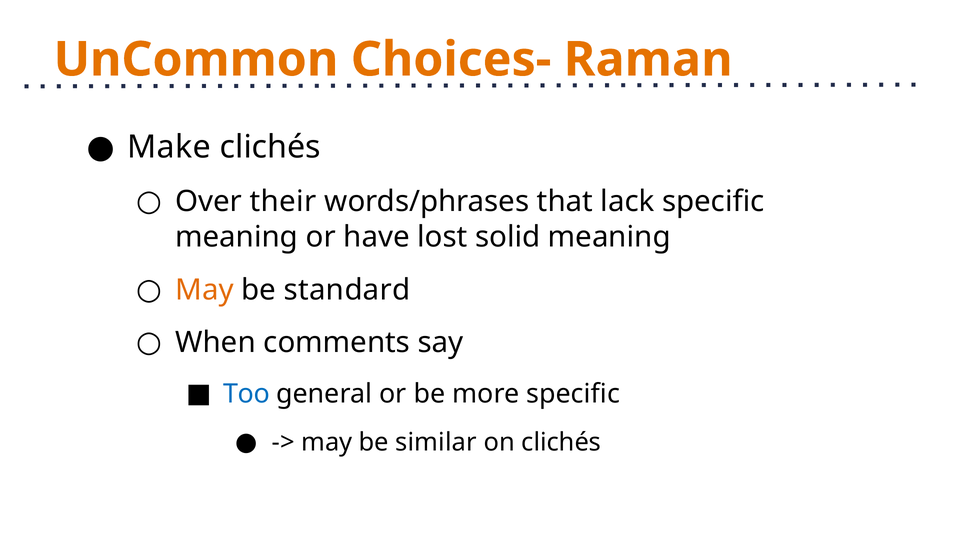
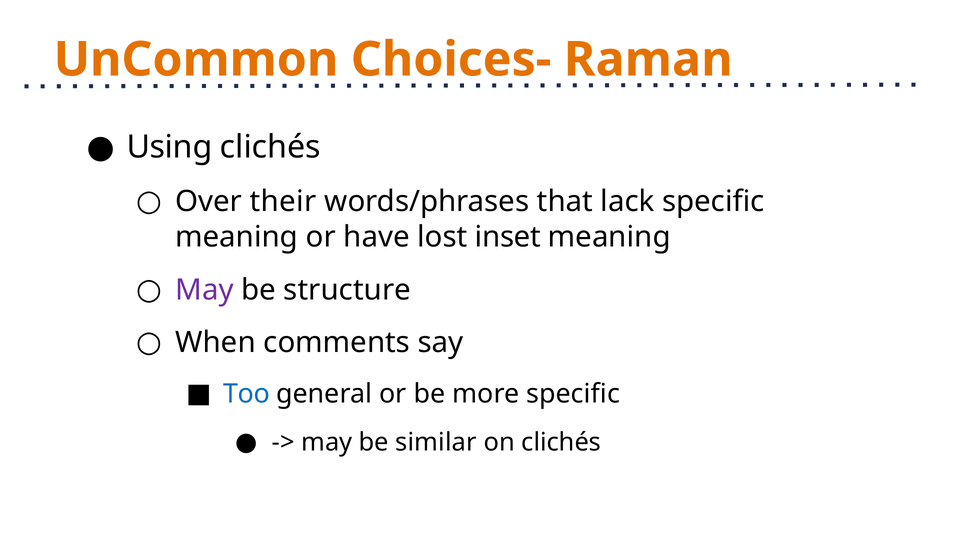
Make: Make -> Using (169, 147)
solid: solid -> inset (508, 237)
May colour: orange -> purple (204, 290)
standard: standard -> structure (347, 290)
